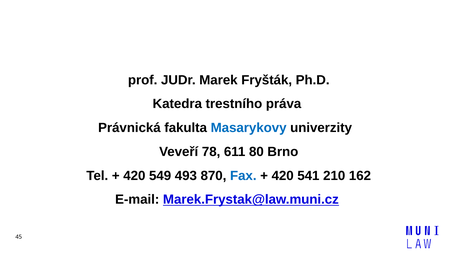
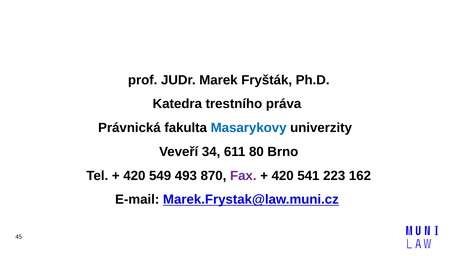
78: 78 -> 34 (211, 152)
Fax colour: blue -> purple (243, 176)
210: 210 -> 223 (334, 176)
